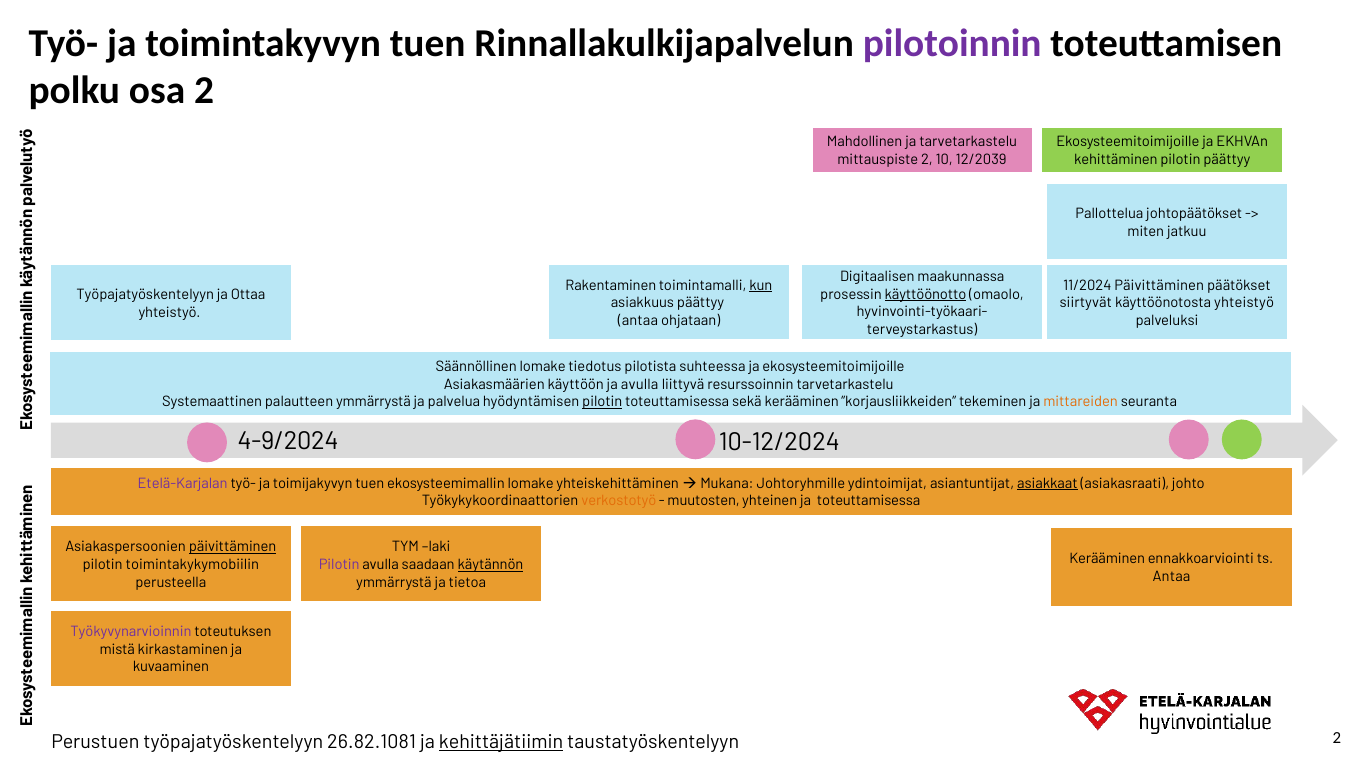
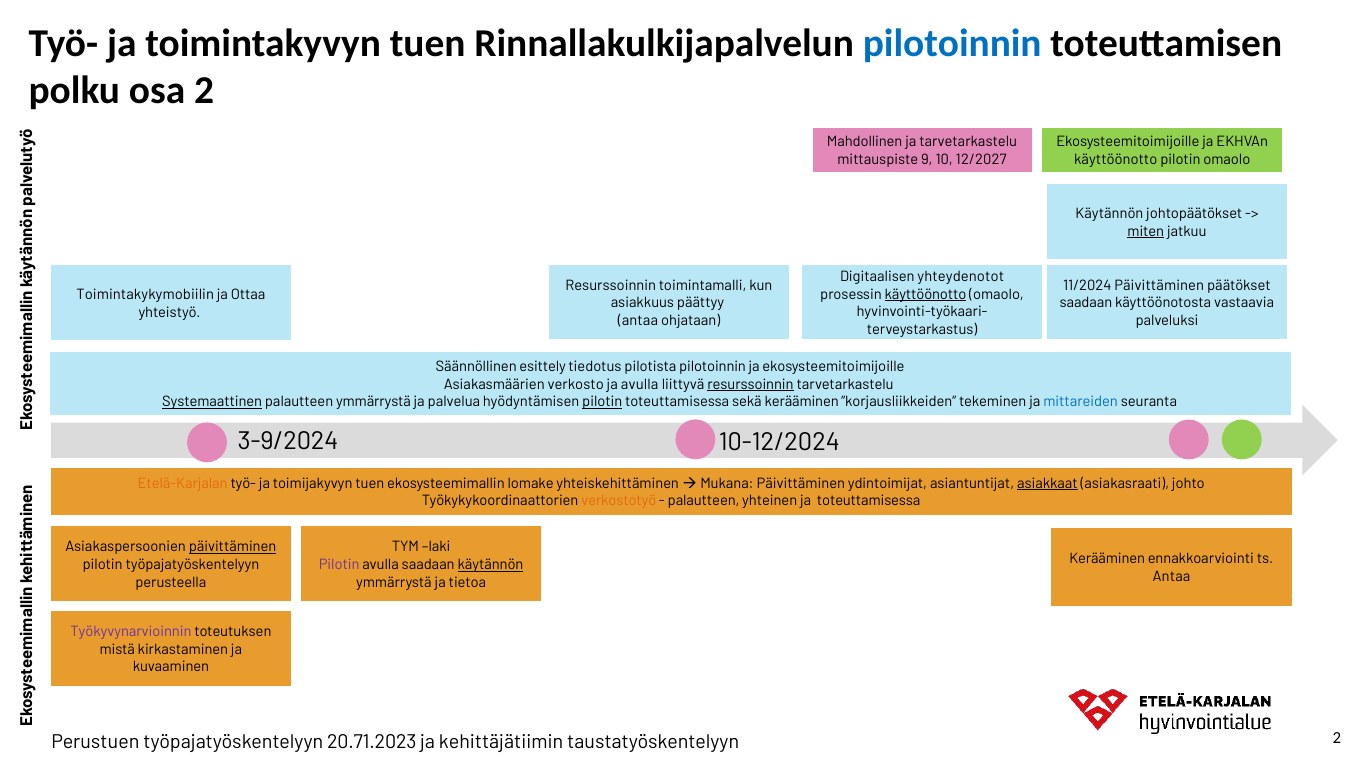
pilotoinnin colour: purple -> blue (952, 43)
mittauspiste 2: 2 -> 9 (927, 160)
12/2039: 12/2039 -> 12/2027 (981, 160)
kehittäminen: kehittäminen -> käyttöönotto (1116, 160)
pilotin päättyy: päättyy -> omaolo (1227, 160)
Pallottelua: Pallottelua -> Käytännön (1109, 213)
miten underline: none -> present (1146, 231)
maakunnassa: maakunnassa -> yhteydenotot (961, 277)
Rakentaminen: Rakentaminen -> Resurssoinnin (611, 285)
kun underline: present -> none (761, 285)
Työpajatyöskentelyyn: Työpajatyöskentelyyn -> Toimintakykymobiilin (145, 295)
siirtyvät: siirtyvät -> saadaan (1086, 303)
käyttöönotosta yhteistyö: yhteistyö -> vastaavia (1244, 303)
Säännöllinen lomake: lomake -> esittely (543, 367)
pilotista suhteessa: suhteessa -> pilotoinnin (713, 367)
käyttöön: käyttöön -> verkosto (576, 384)
resurssoinnin underline: none -> present (750, 384)
Systemaattinen underline: none -> present (212, 402)
mittareiden colour: orange -> blue (1081, 402)
4-9/2024: 4-9/2024 -> 3-9/2024 (288, 441)
Etelä-Karjalan colour: purple -> orange (183, 483)
Mukana Johtoryhmille: Johtoryhmille -> Päivittäminen (801, 483)
muutosten: muutosten -> palautteen (704, 501)
pilotin toimintakykymobiilin: toimintakykymobiilin -> työpajatyöskentelyyn (192, 565)
26.82.1081: 26.82.1081 -> 20.71.2023 (372, 742)
kehittäjätiimin underline: present -> none (501, 742)
